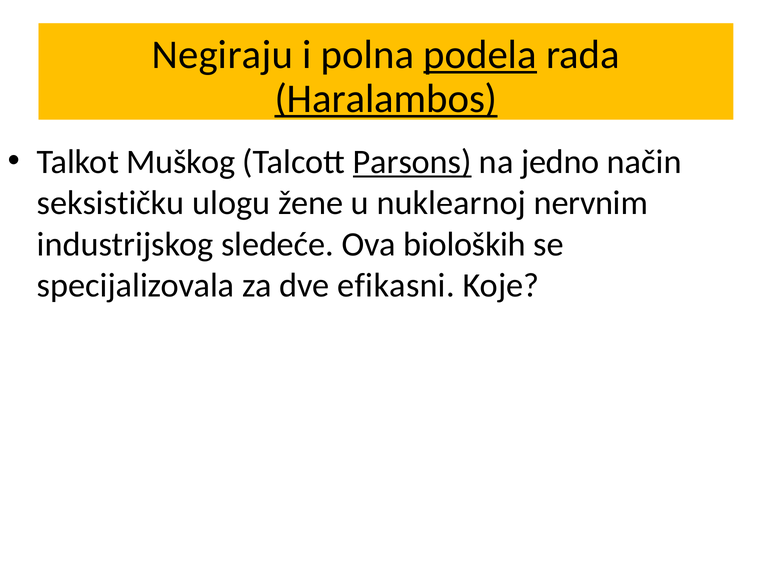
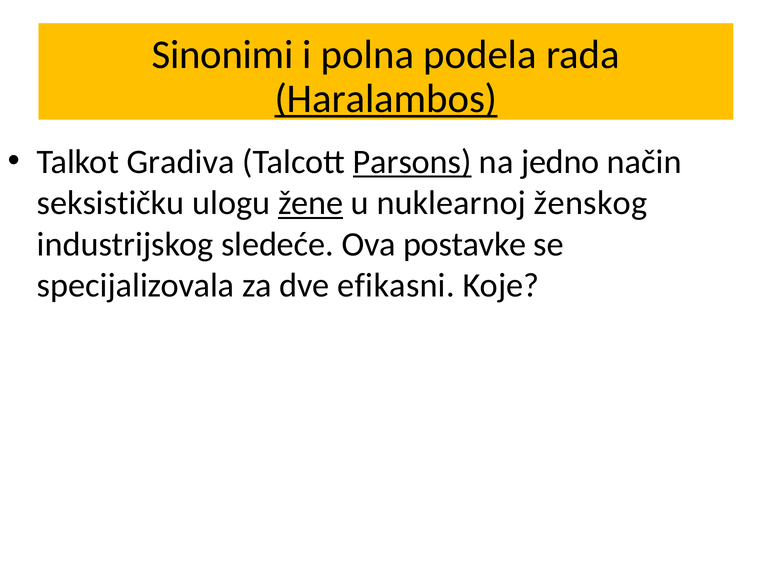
Negiraju: Negiraju -> Sinonimi (223, 55)
podela underline: present -> none (480, 55)
Muškog: Muškog -> Gradiva (181, 162)
žene underline: none -> present (311, 203)
nervnim: nervnim -> ženskog (591, 203)
bioloških: bioloških -> postavke (465, 244)
